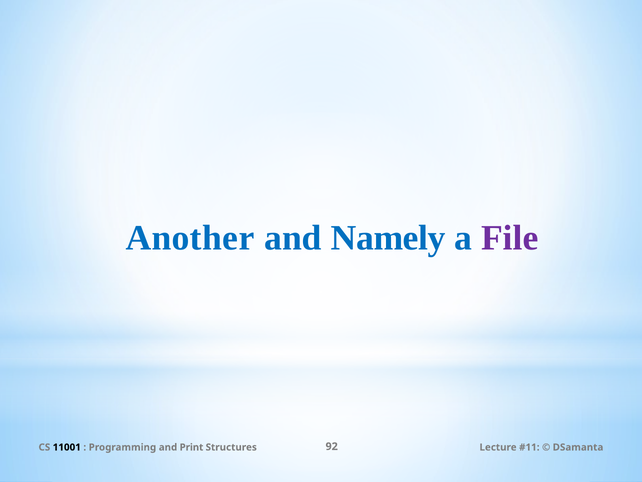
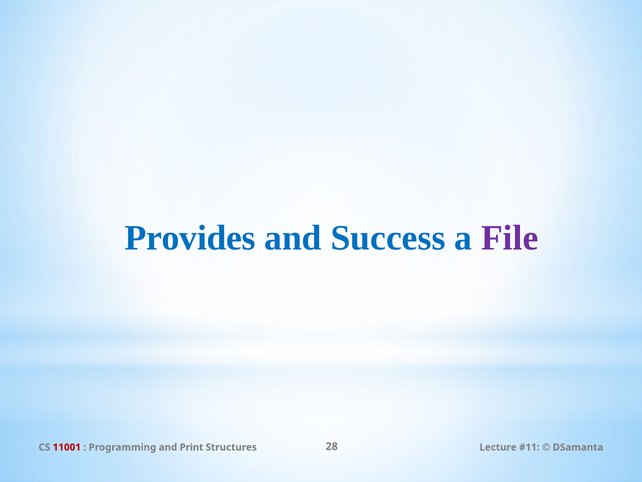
Another: Another -> Provides (190, 237)
Namely: Namely -> Success (388, 237)
11001 colour: black -> red (67, 447)
92: 92 -> 28 (332, 446)
